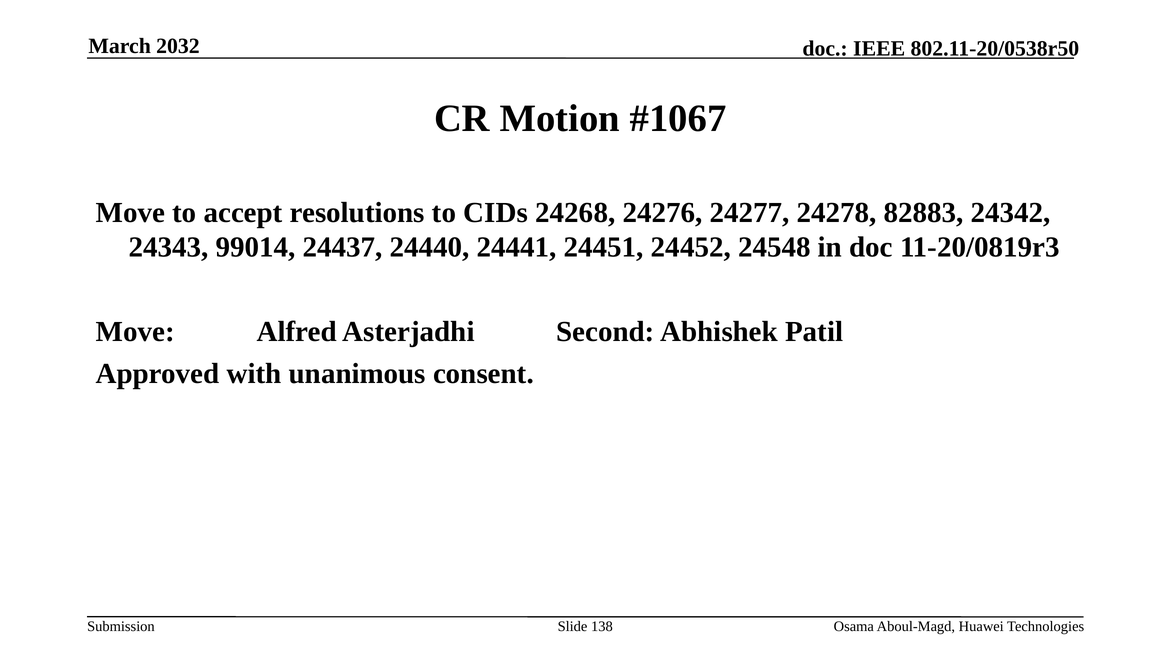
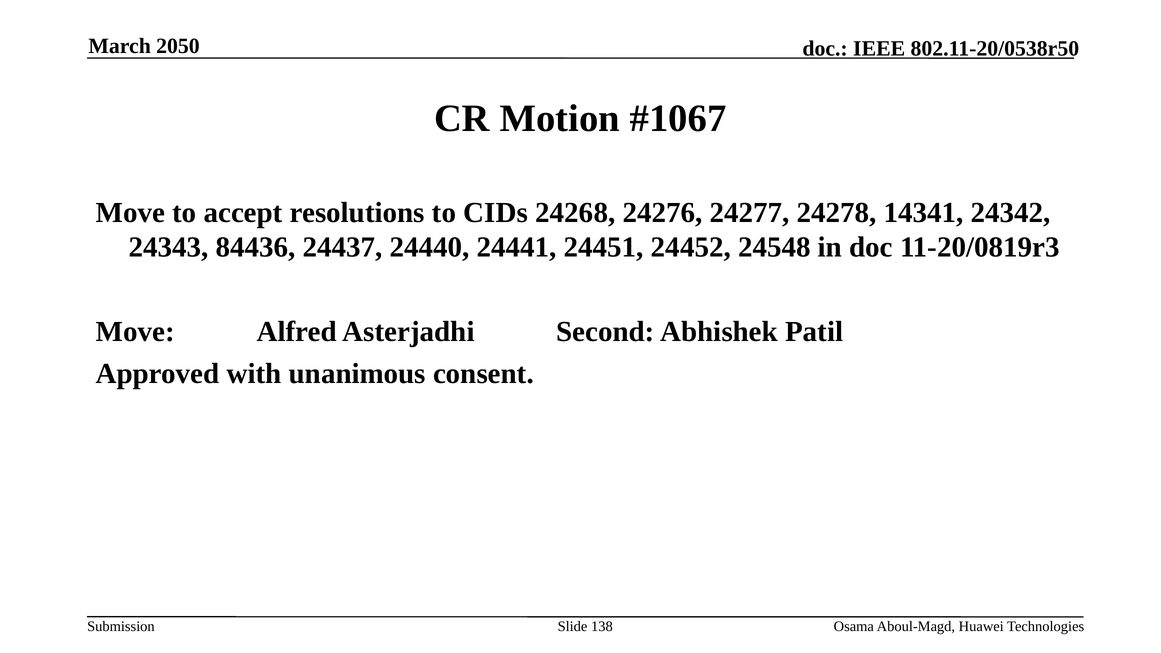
2032: 2032 -> 2050 (178, 46)
82883: 82883 -> 14341 (924, 212)
99014: 99014 -> 84436 (256, 247)
